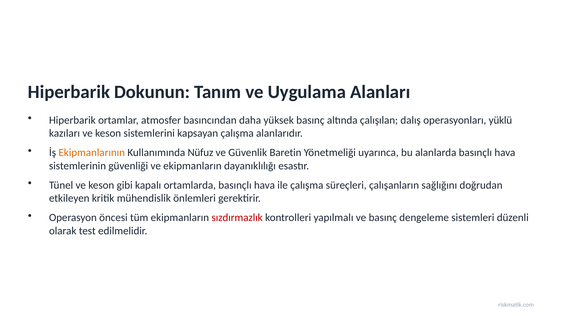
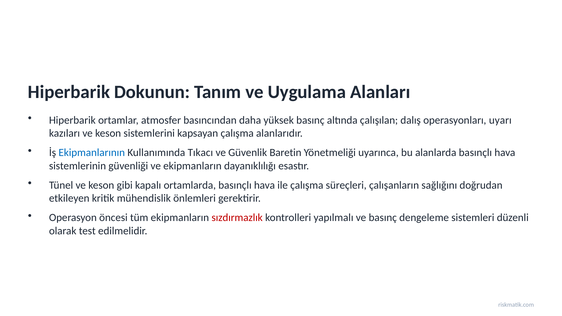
yüklü: yüklü -> uyarı (500, 120)
Ekipmanlarının colour: orange -> blue (92, 153)
Nüfuz: Nüfuz -> Tıkacı (200, 153)
